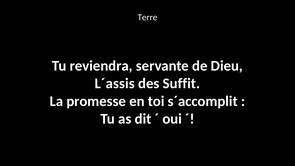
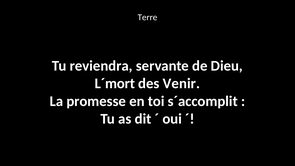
L´assis: L´assis -> L´mort (115, 83)
Suffit: Suffit -> Venir (181, 83)
